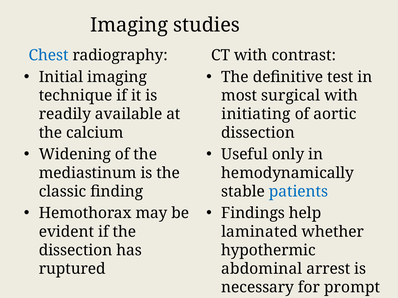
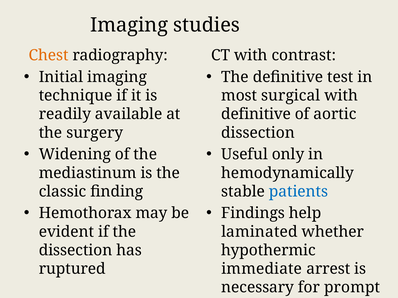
Chest colour: blue -> orange (49, 55)
initiating: initiating -> definitive (256, 114)
calcium: calcium -> surgery (95, 133)
abdominal: abdominal -> immediate (262, 269)
